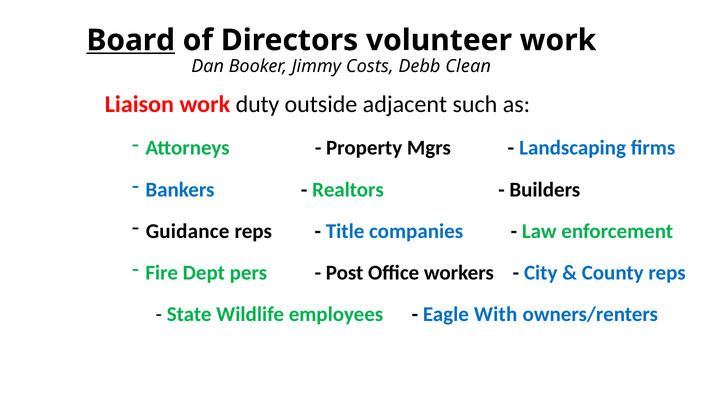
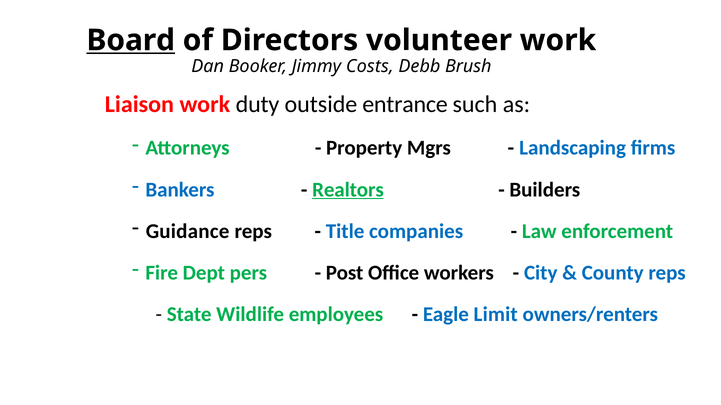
Clean: Clean -> Brush (468, 66)
adjacent: adjacent -> entrance (405, 105)
Realtors underline: none -> present (348, 190)
With: With -> Limit (496, 315)
